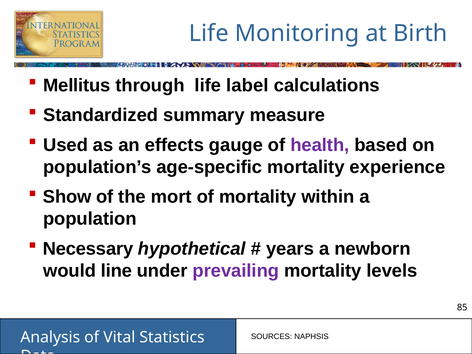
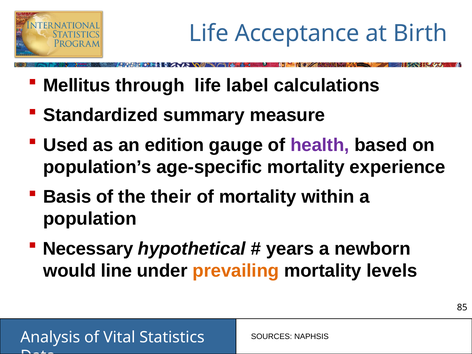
Monitoring: Monitoring -> Acceptance (297, 33)
effects: effects -> edition (174, 145)
Show: Show -> Basis (67, 197)
mort: mort -> their (171, 197)
prevailing colour: purple -> orange (236, 271)
